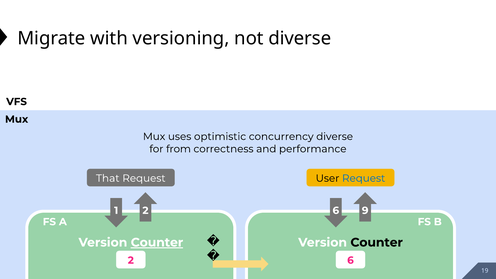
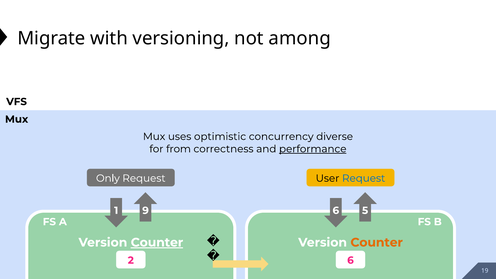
not diverse: diverse -> among (300, 38)
performance underline: none -> present (313, 149)
That: That -> Only (108, 178)
2: 2 -> 9 (146, 211)
6 9: 9 -> 5 (365, 211)
Counter colour: black -> orange (377, 242)
